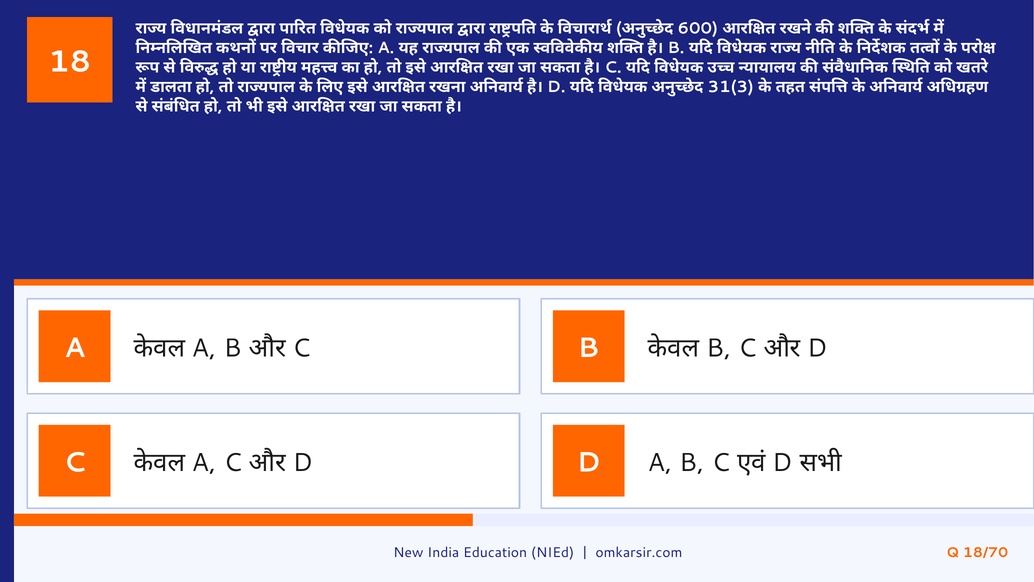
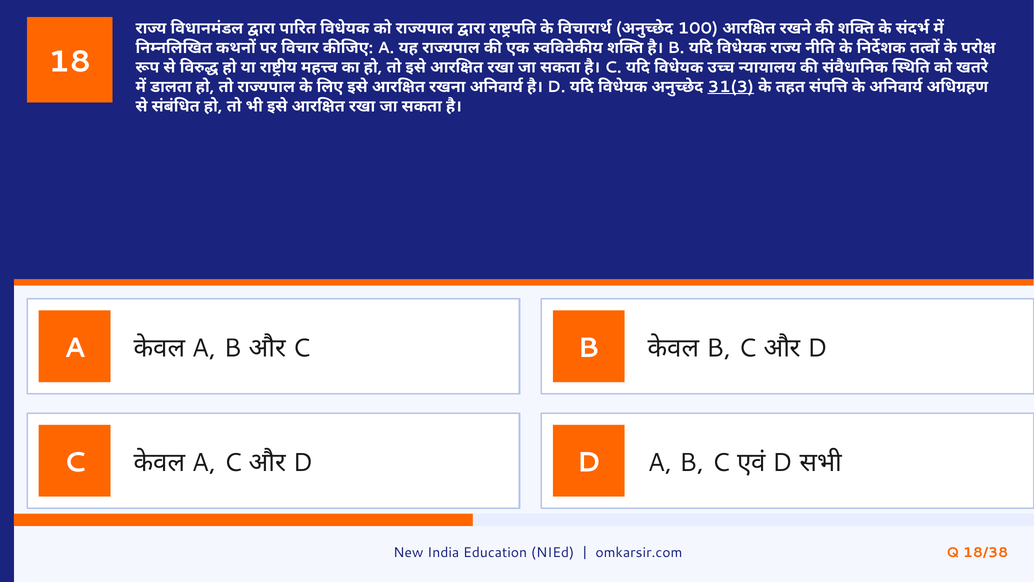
600: 600 -> 100 (698, 29)
31(3 underline: none -> present (731, 87)
18/70: 18/70 -> 18/38 (986, 552)
